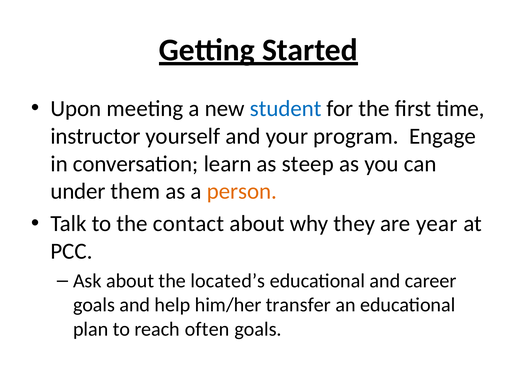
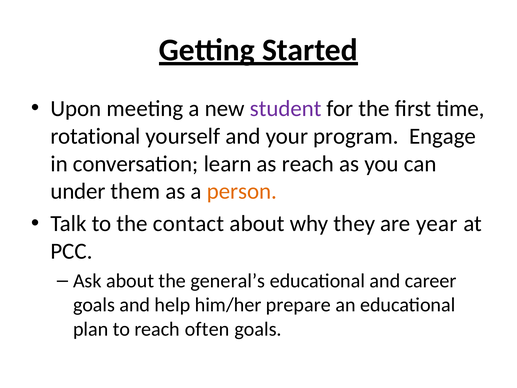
student colour: blue -> purple (286, 108)
instructor: instructor -> rotational (95, 136)
as steep: steep -> reach (308, 164)
located’s: located’s -> general’s (228, 281)
transfer: transfer -> prepare (298, 305)
